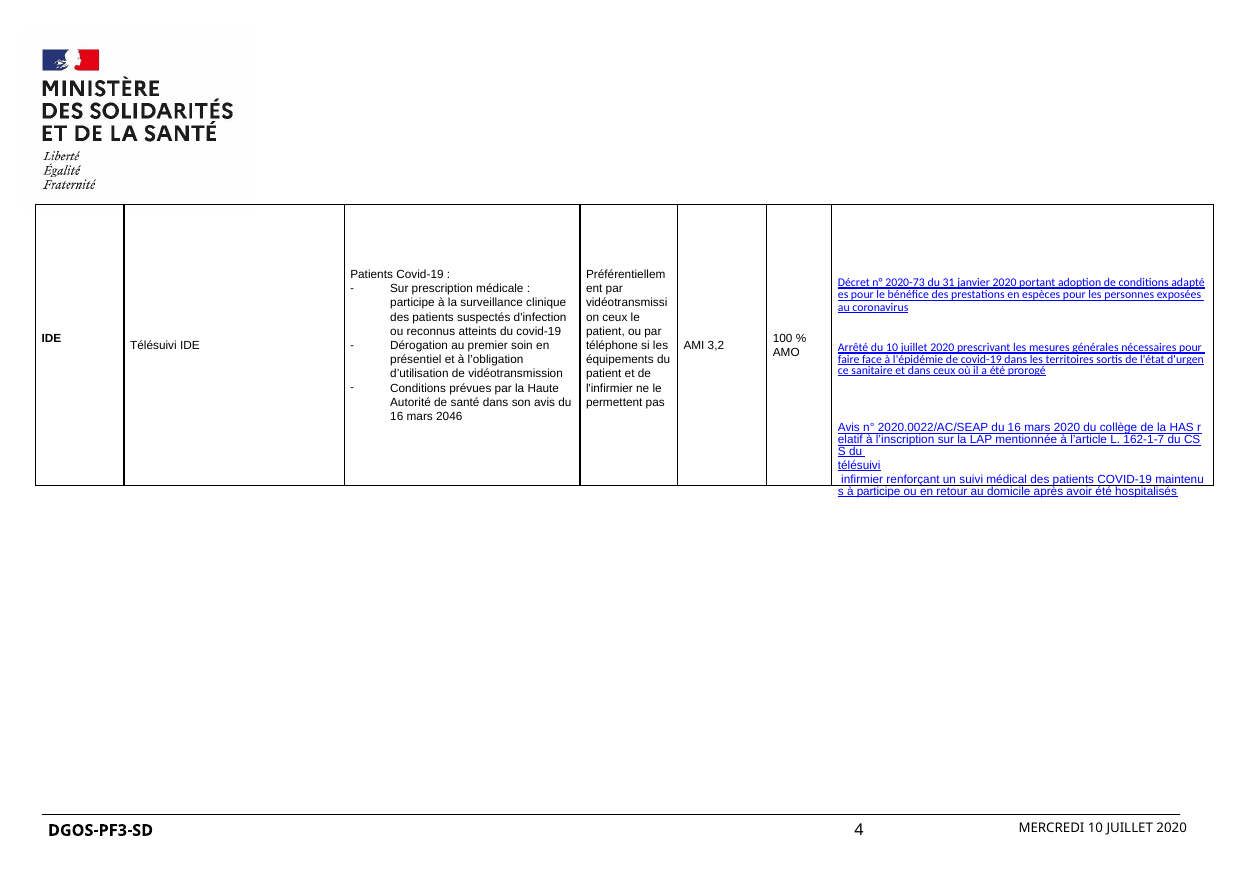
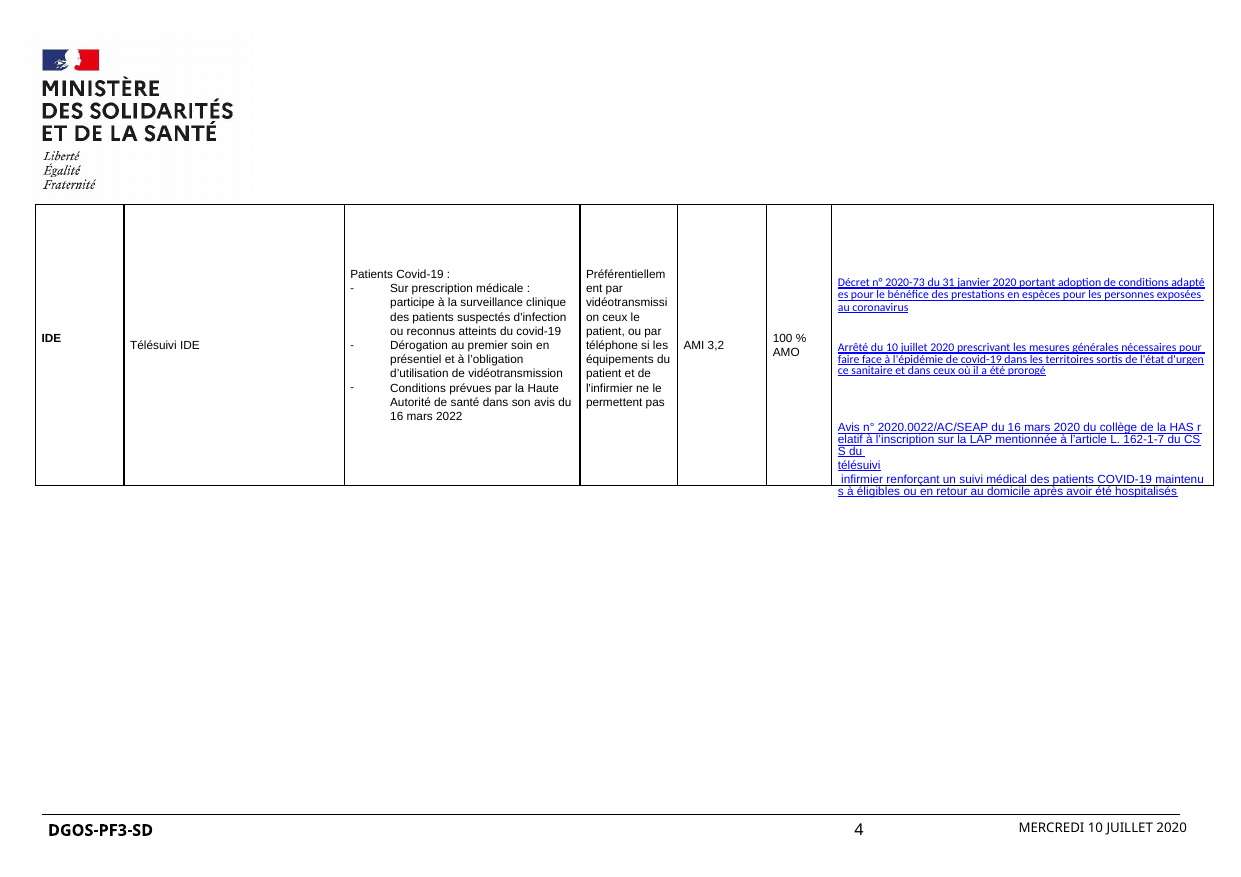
2046: 2046 -> 2022 (449, 417)
à participe: participe -> éligibles (878, 492)
